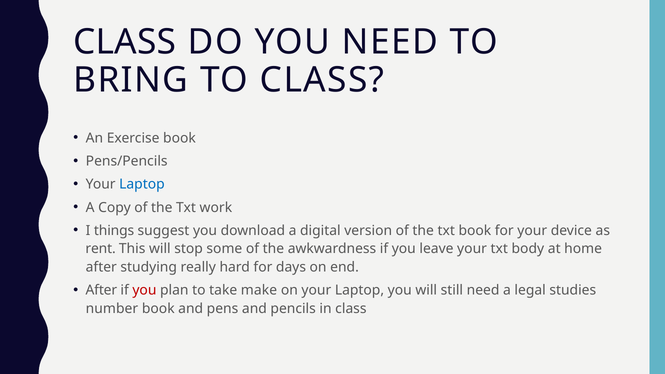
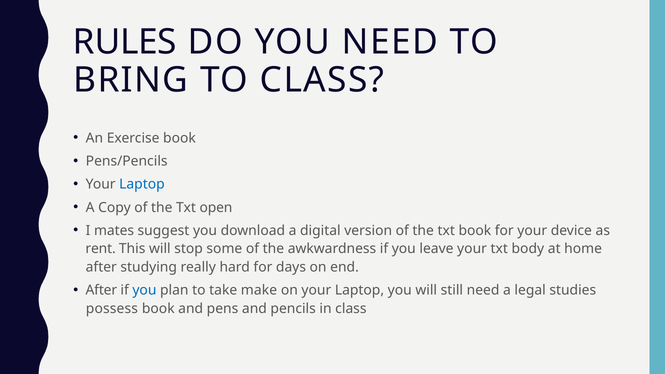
CLASS: CLASS -> RULES (125, 42)
work: work -> open (216, 208)
things: things -> mates (114, 231)
you colour: red -> blue (144, 290)
number: number -> possess (112, 309)
